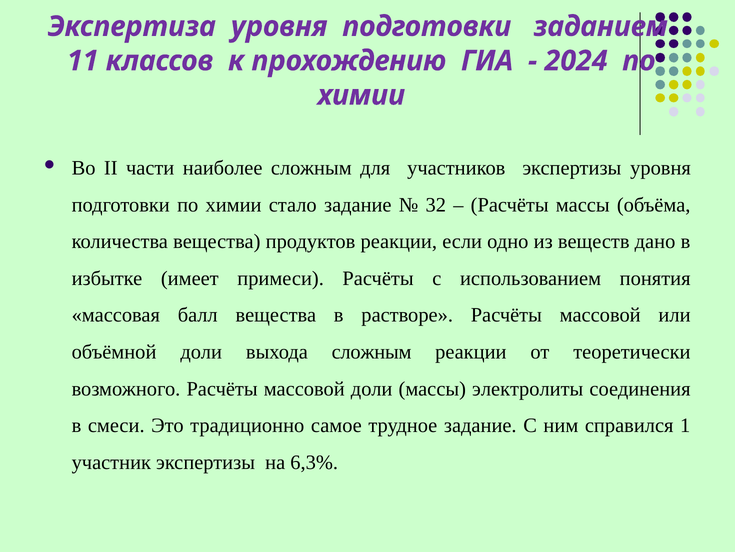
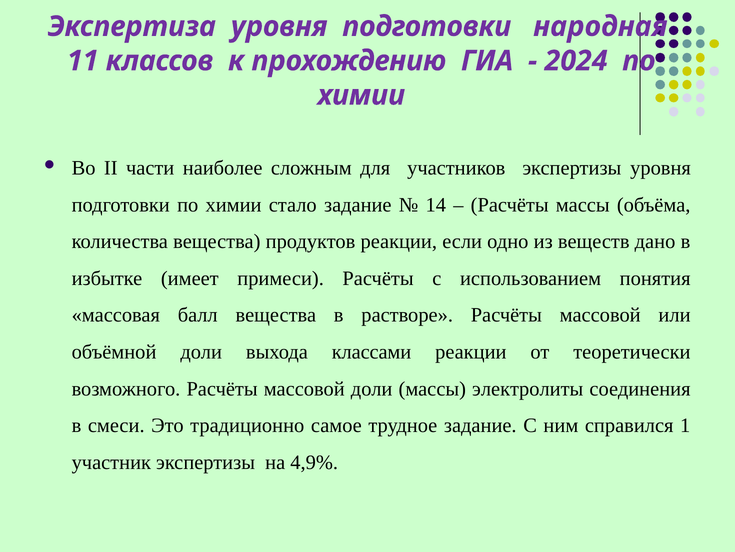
заданием: заданием -> народная (600, 26)
32: 32 -> 14 (436, 205)
выхода сложным: сложным -> классами (372, 352)
6,3%: 6,3% -> 4,9% (314, 462)
